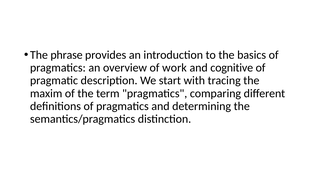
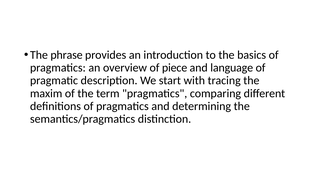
work: work -> piece (175, 68)
cognitive: cognitive -> language (232, 68)
